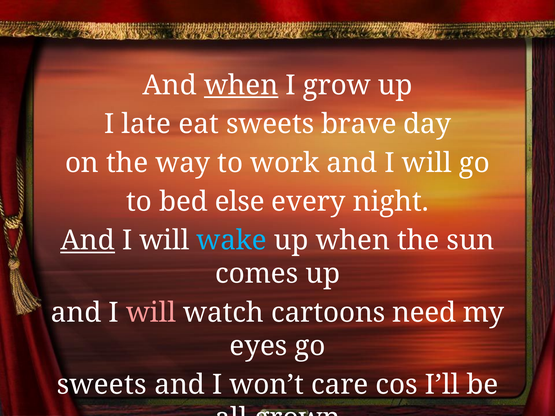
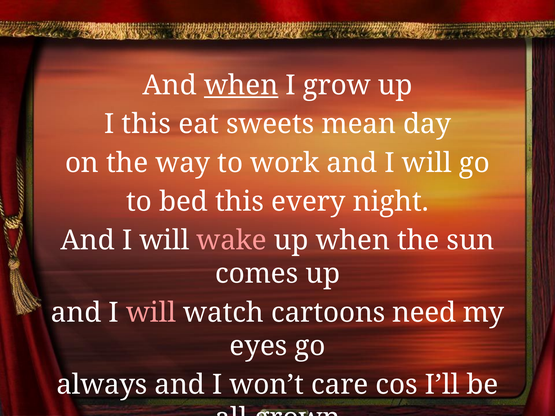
I late: late -> this (146, 124)
brave: brave -> mean (359, 124)
bed else: else -> this (240, 202)
And underline: present -> none (88, 241)
wake colour: light blue -> pink (232, 241)
sweets: sweets -> always (102, 385)
